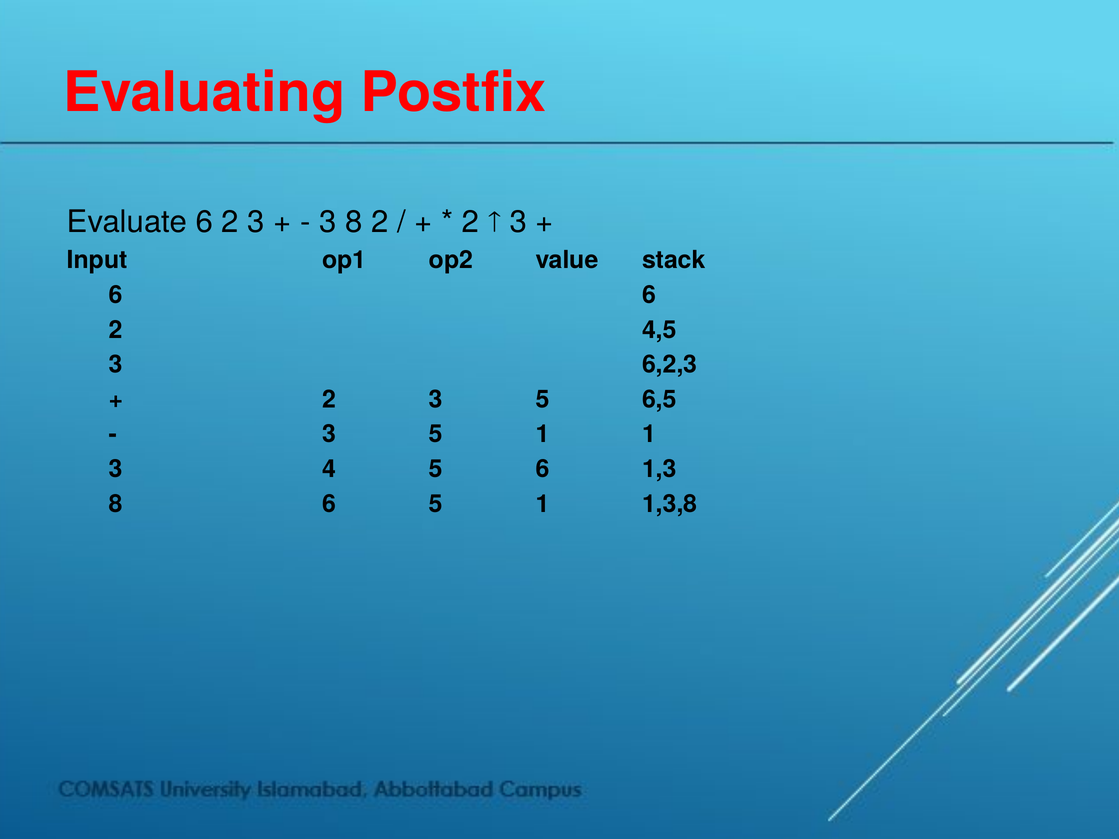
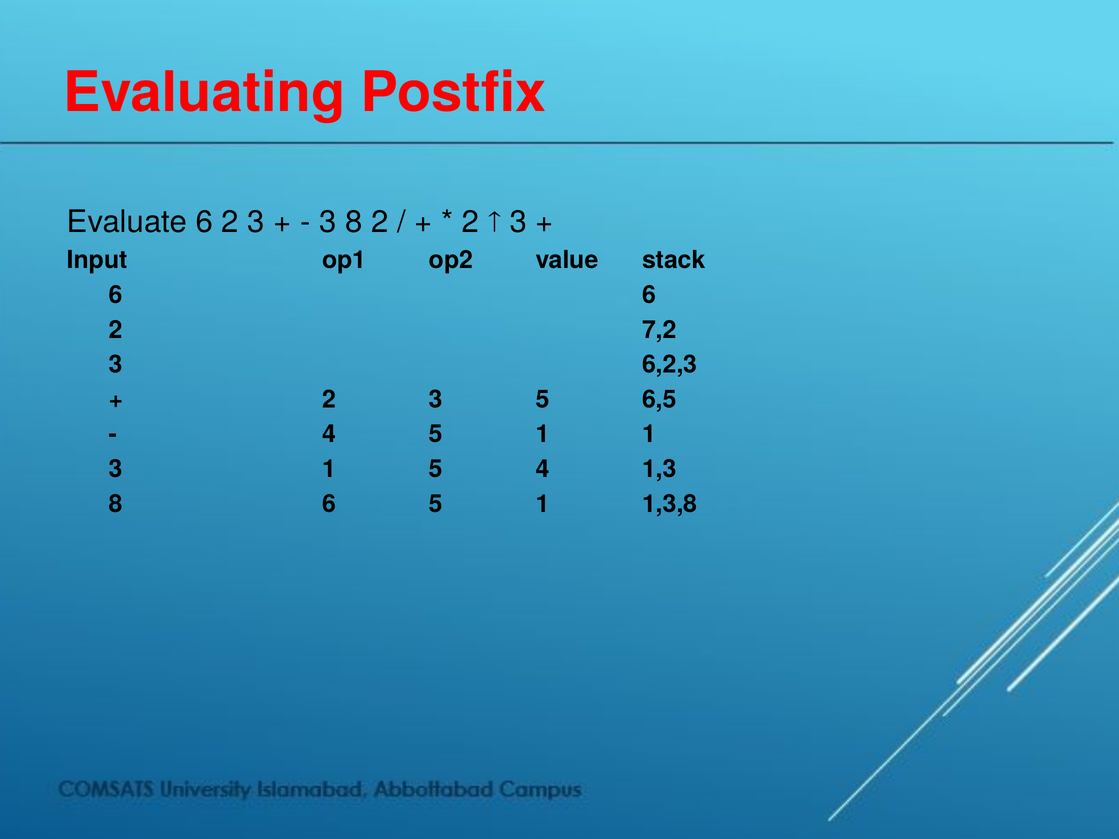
4,5: 4,5 -> 7,2 (659, 330)
3: 3 -> 4 (329, 434)
3 4: 4 -> 1 (329, 469)
5 6: 6 -> 4 (542, 469)
